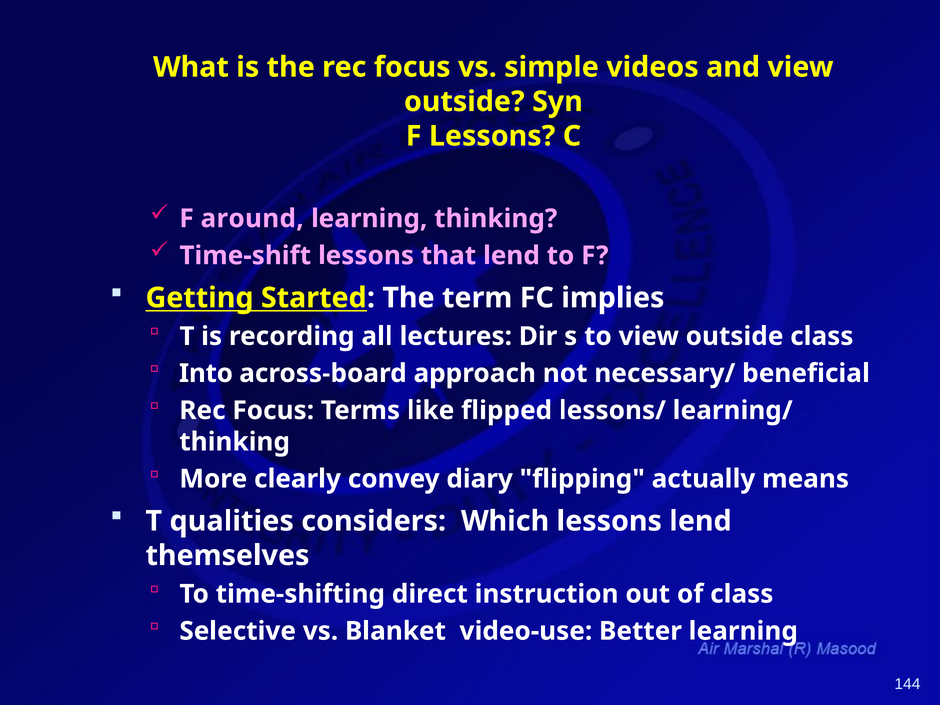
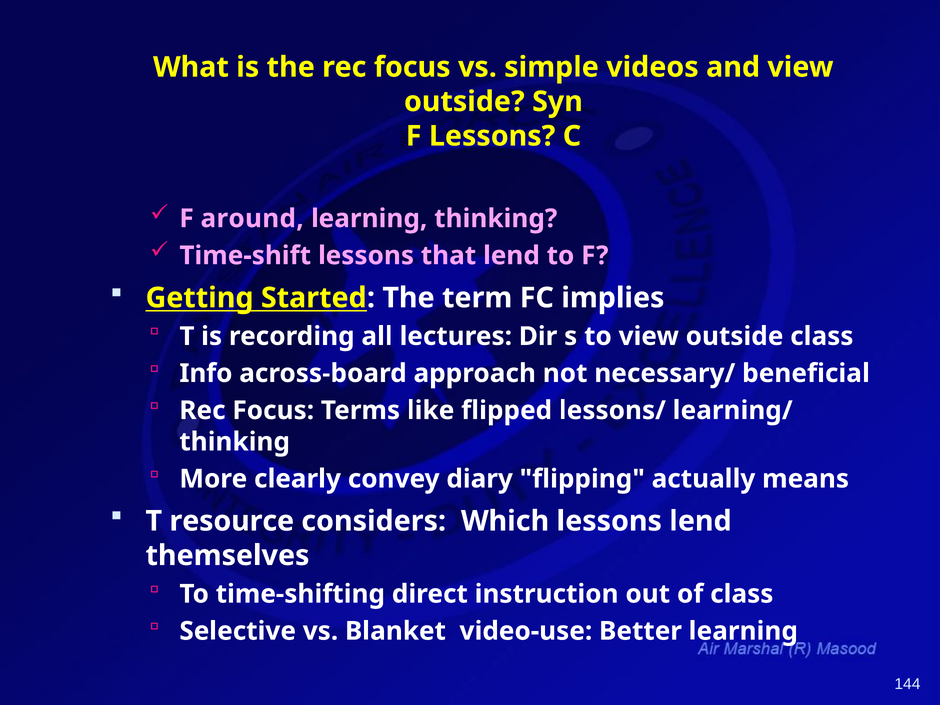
Into: Into -> Info (206, 373)
qualities: qualities -> resource (232, 521)
